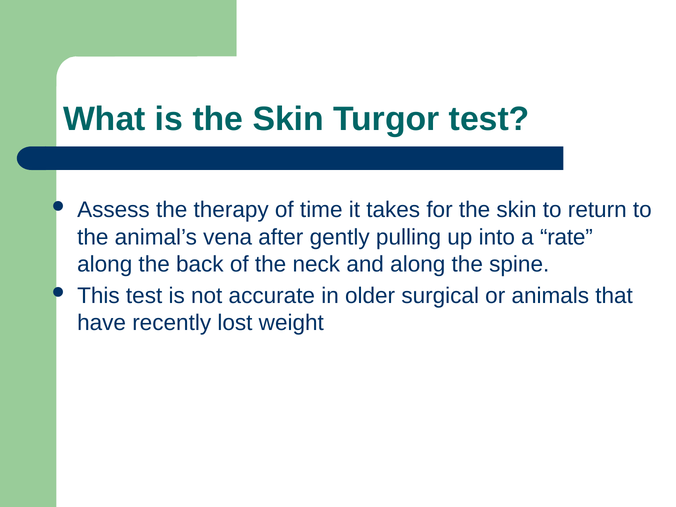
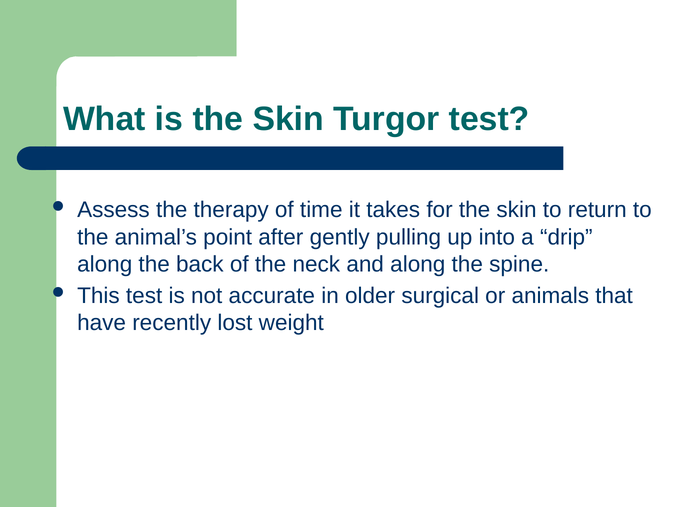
vena: vena -> point (228, 237)
rate: rate -> drip (566, 237)
